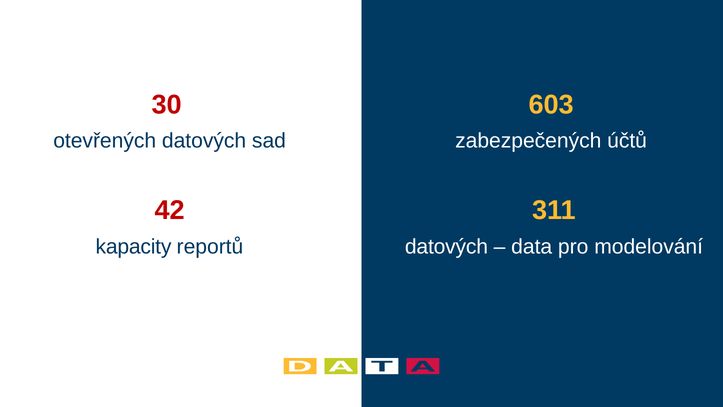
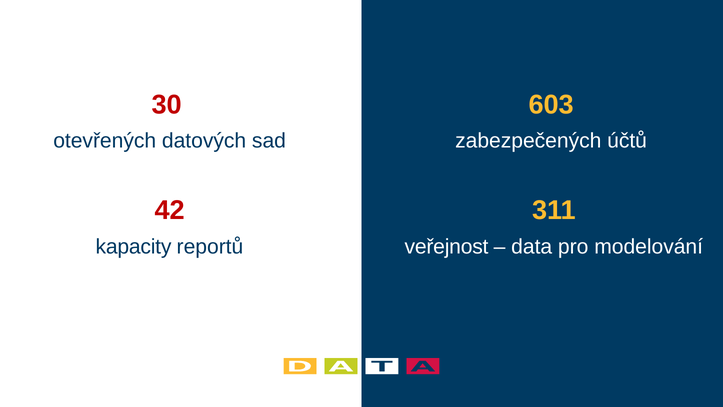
datových: datových -> veřejnost (447, 246)
